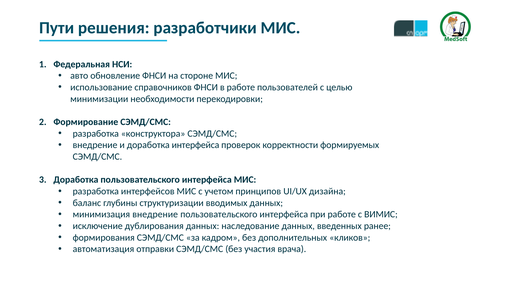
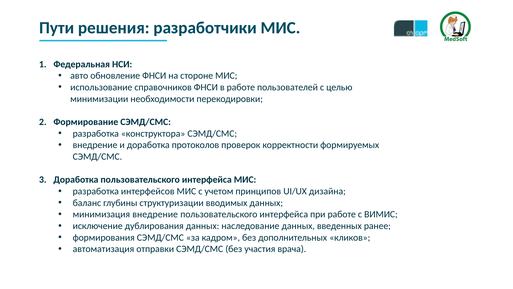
доработка интерфейса: интерфейса -> протоколов (195, 145)
